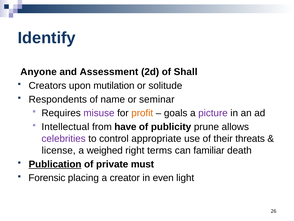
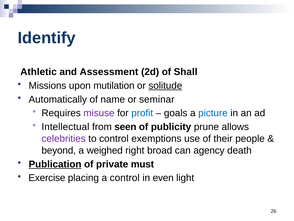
Anyone: Anyone -> Athletic (39, 72)
Creators: Creators -> Missions (47, 85)
solitude underline: none -> present (165, 85)
Respondents: Respondents -> Automatically (58, 99)
profit colour: orange -> blue (142, 113)
picture colour: purple -> blue (213, 113)
have: have -> seen (125, 127)
appropriate: appropriate -> exemptions (156, 138)
threats: threats -> people (250, 138)
license: license -> beyond (59, 150)
terms: terms -> broad (160, 150)
familiar: familiar -> agency (209, 150)
Forensic: Forensic -> Exercise (47, 178)
a creator: creator -> control (125, 178)
